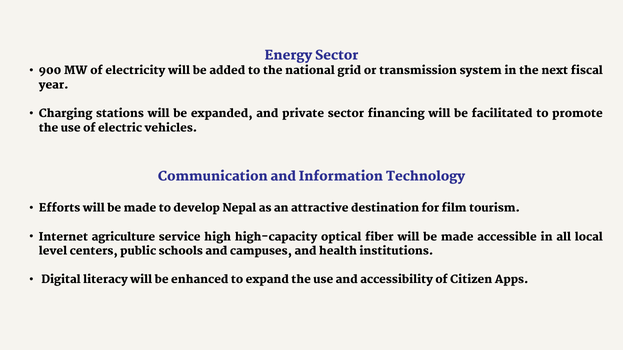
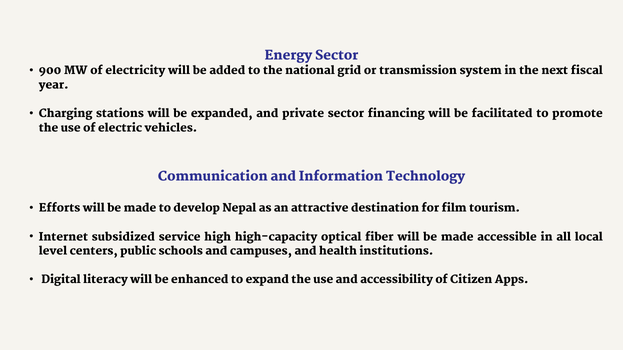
agriculture: agriculture -> subsidized (123, 237)
